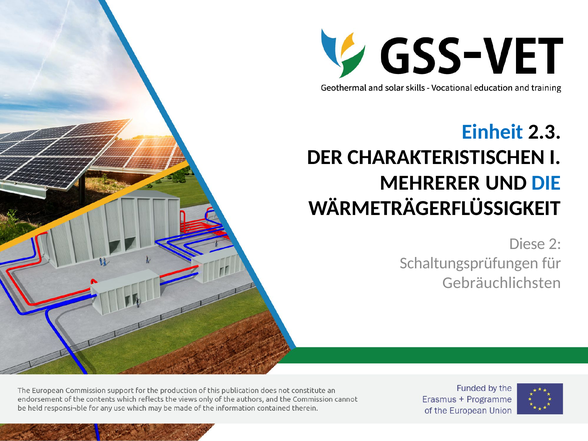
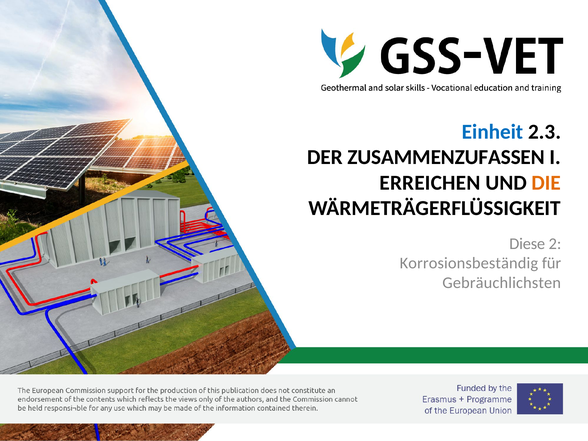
CHARAKTERISTISCHEN: CHARAKTERISTISCHEN -> ZUSAMMENZUFASSEN (446, 157)
MEHRERER: MEHRERER -> ERREICHEN (430, 183)
DIE colour: blue -> orange (546, 183)
Schaltungsprüfungen: Schaltungsprüfungen -> Korrosionsbeständig (469, 263)
